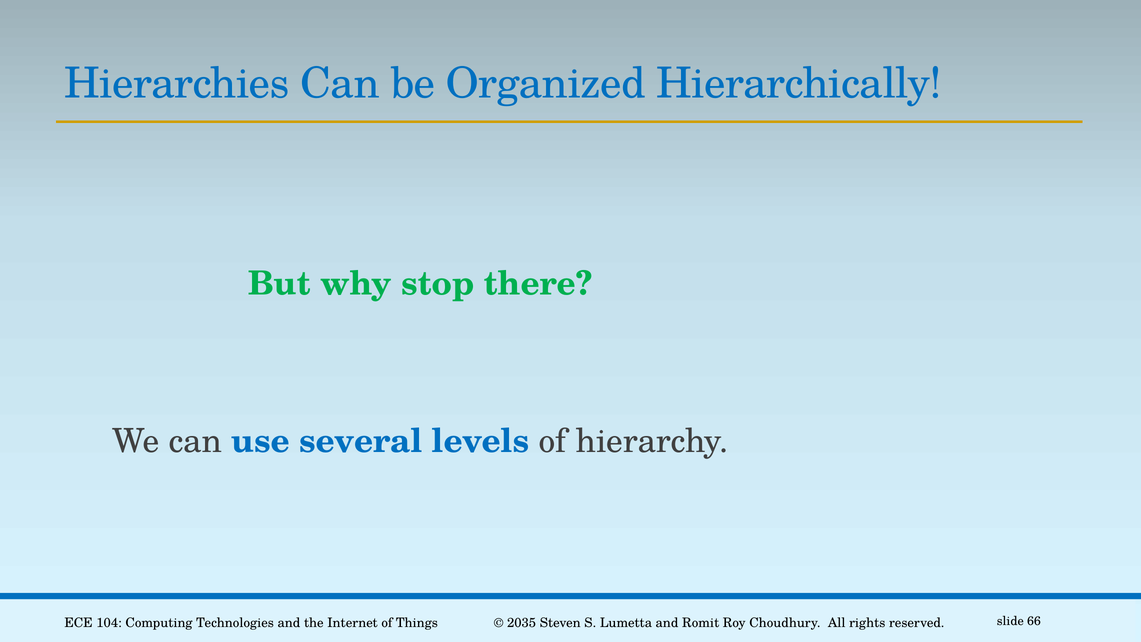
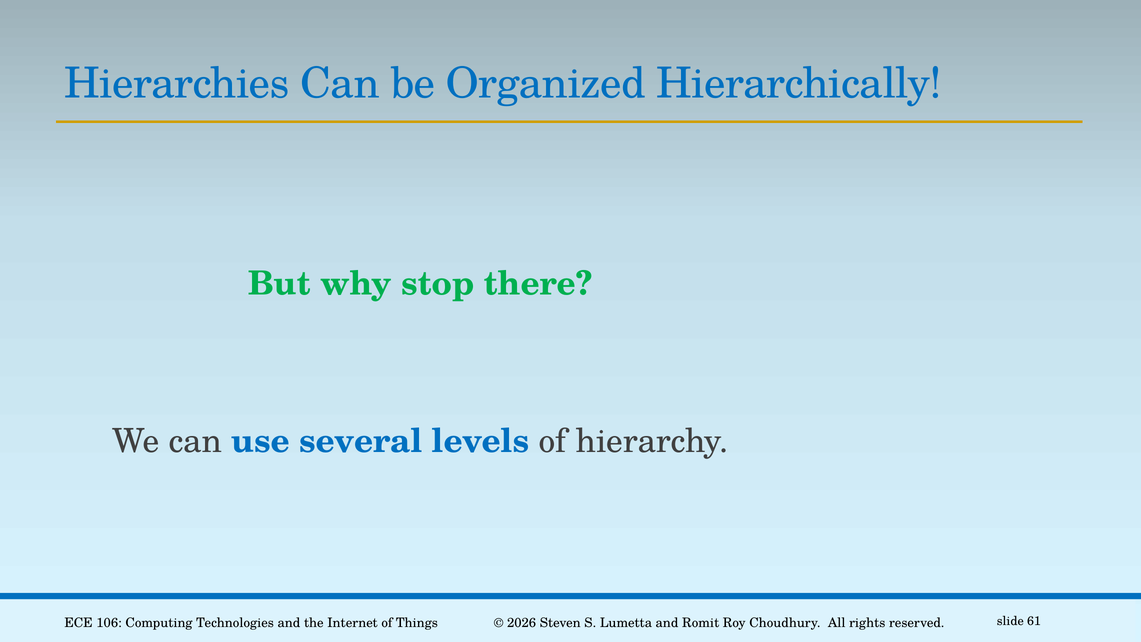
66: 66 -> 61 (1034, 621)
104: 104 -> 106 (109, 623)
2035: 2035 -> 2026 (522, 623)
